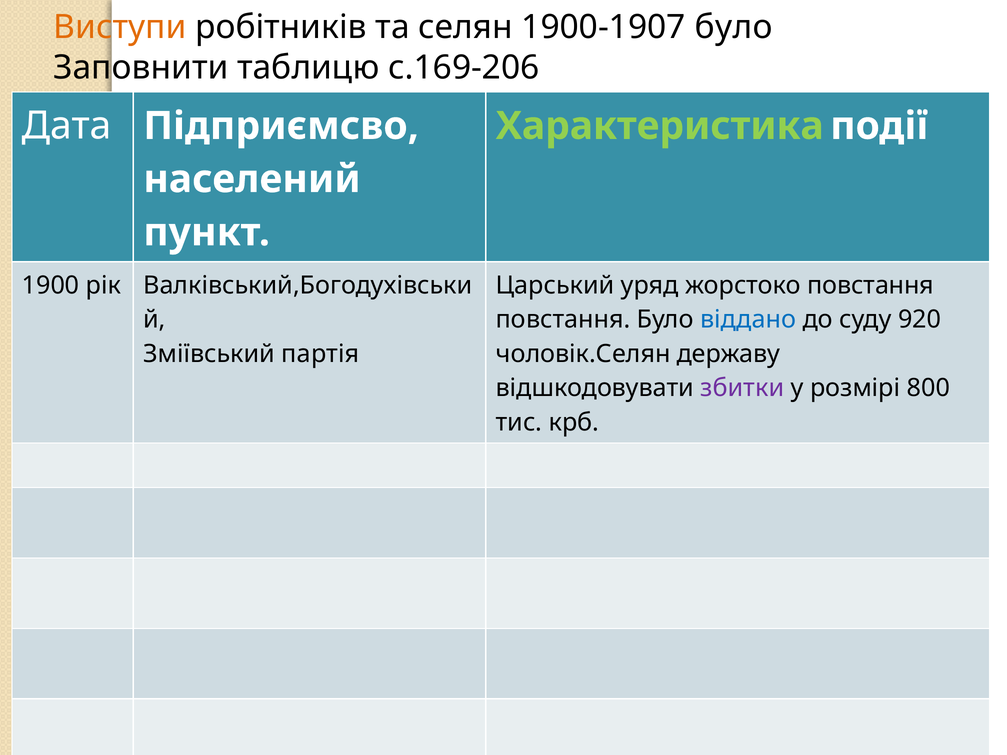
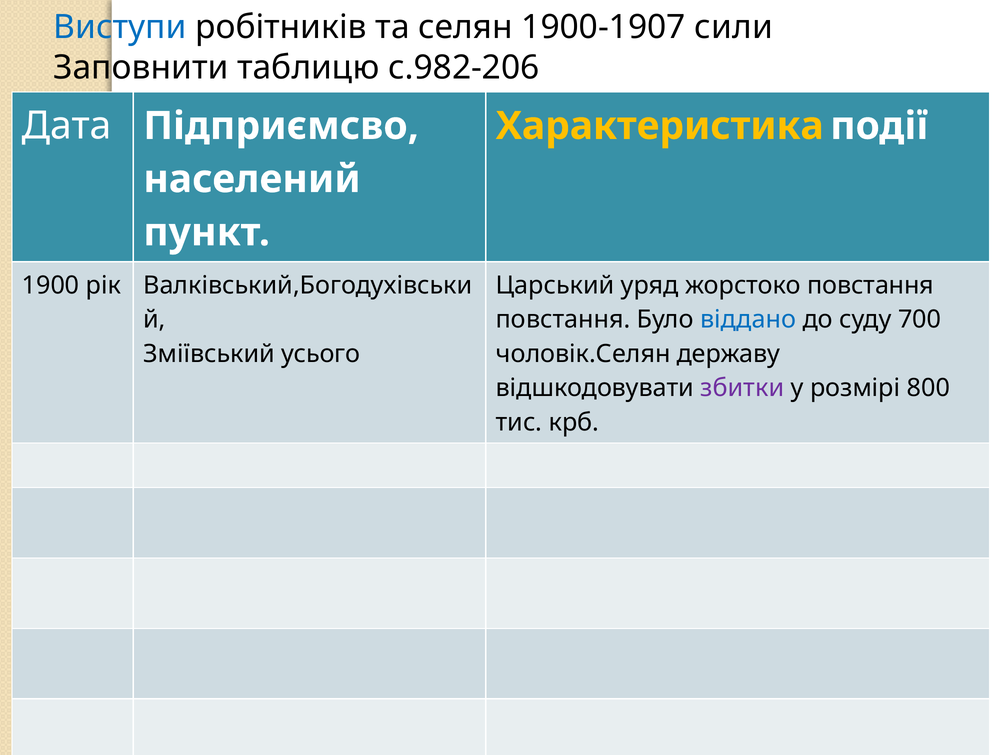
Виступи colour: orange -> blue (120, 27)
1900-1907 було: було -> сили (734, 27)
с.169-206: с.169-206 -> с.982-206 (464, 68)
Характеристика colour: light green -> yellow (660, 126)
920: 920 -> 700 (920, 320)
партія: партія -> усього (321, 354)
